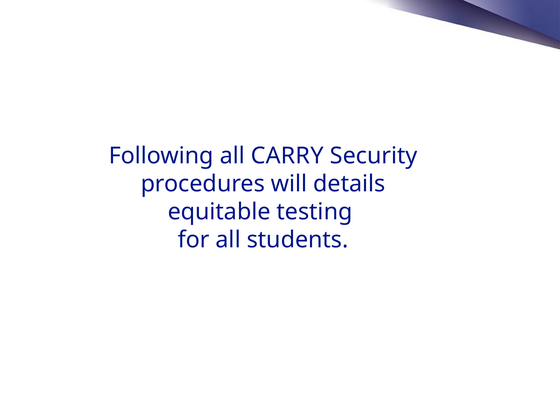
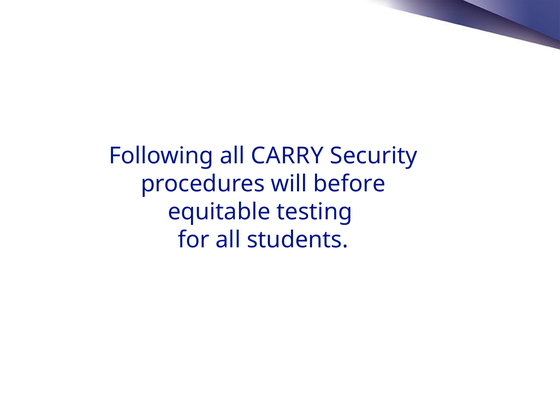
details: details -> before (349, 184)
